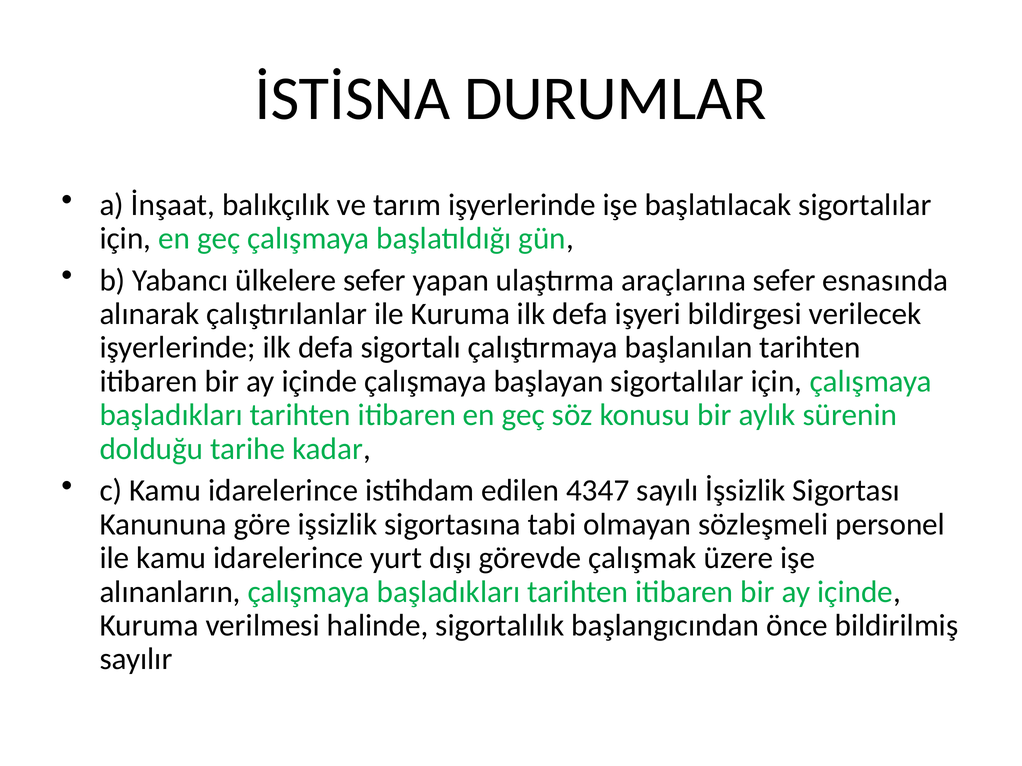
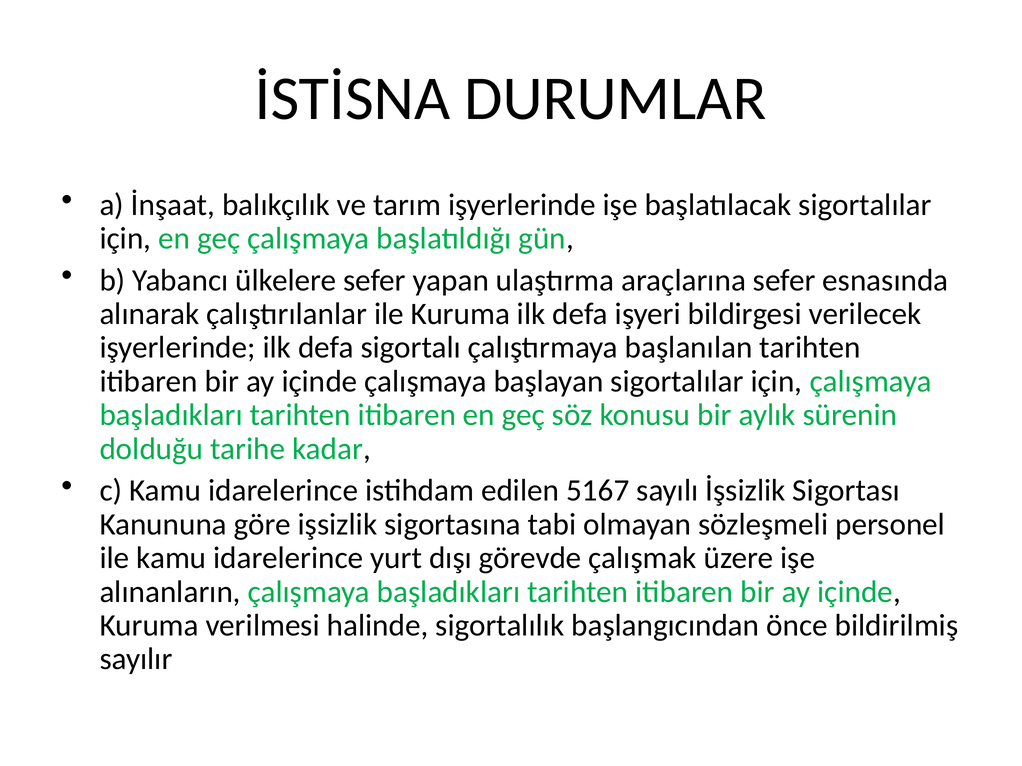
4347: 4347 -> 5167 (598, 491)
